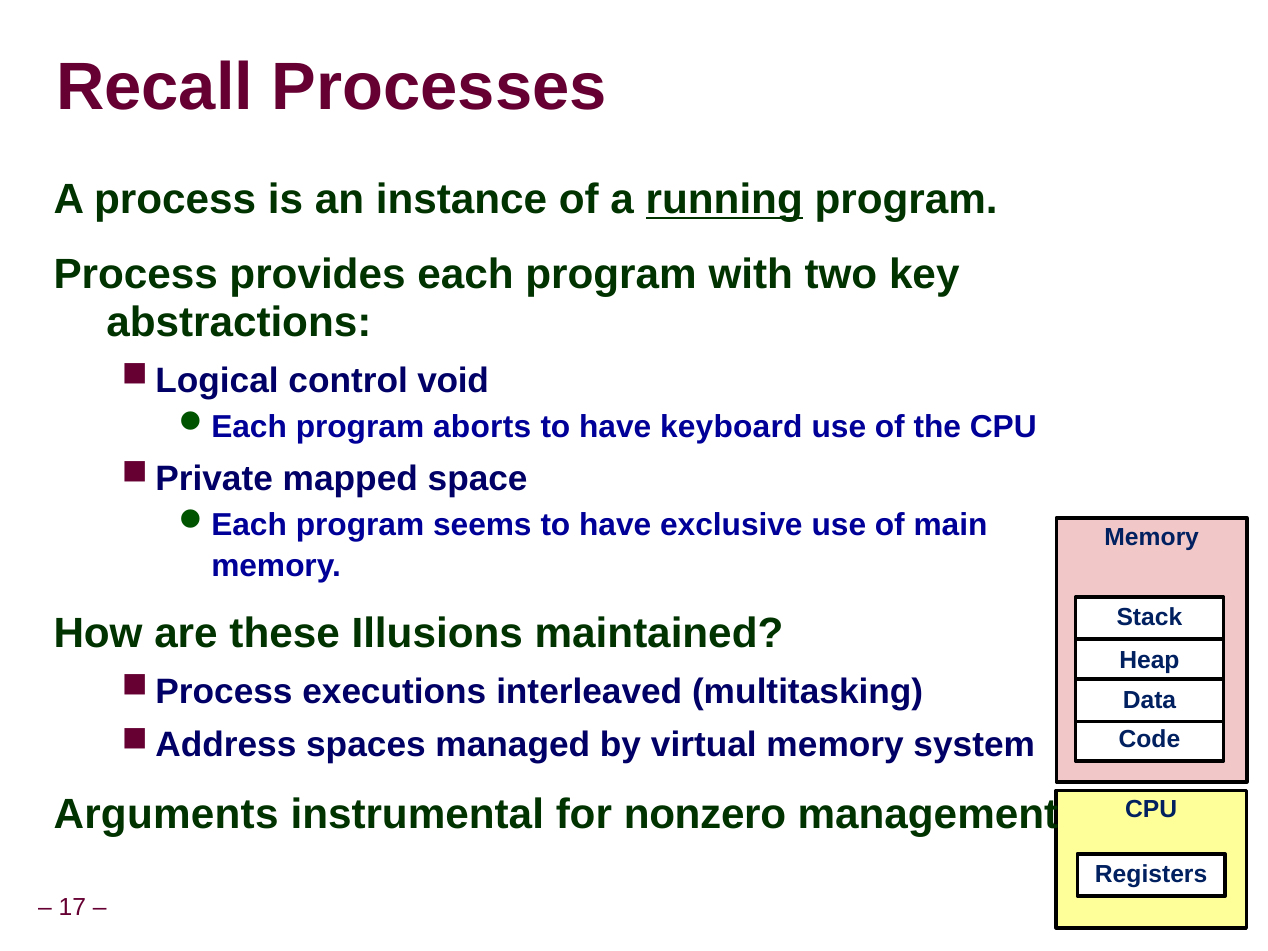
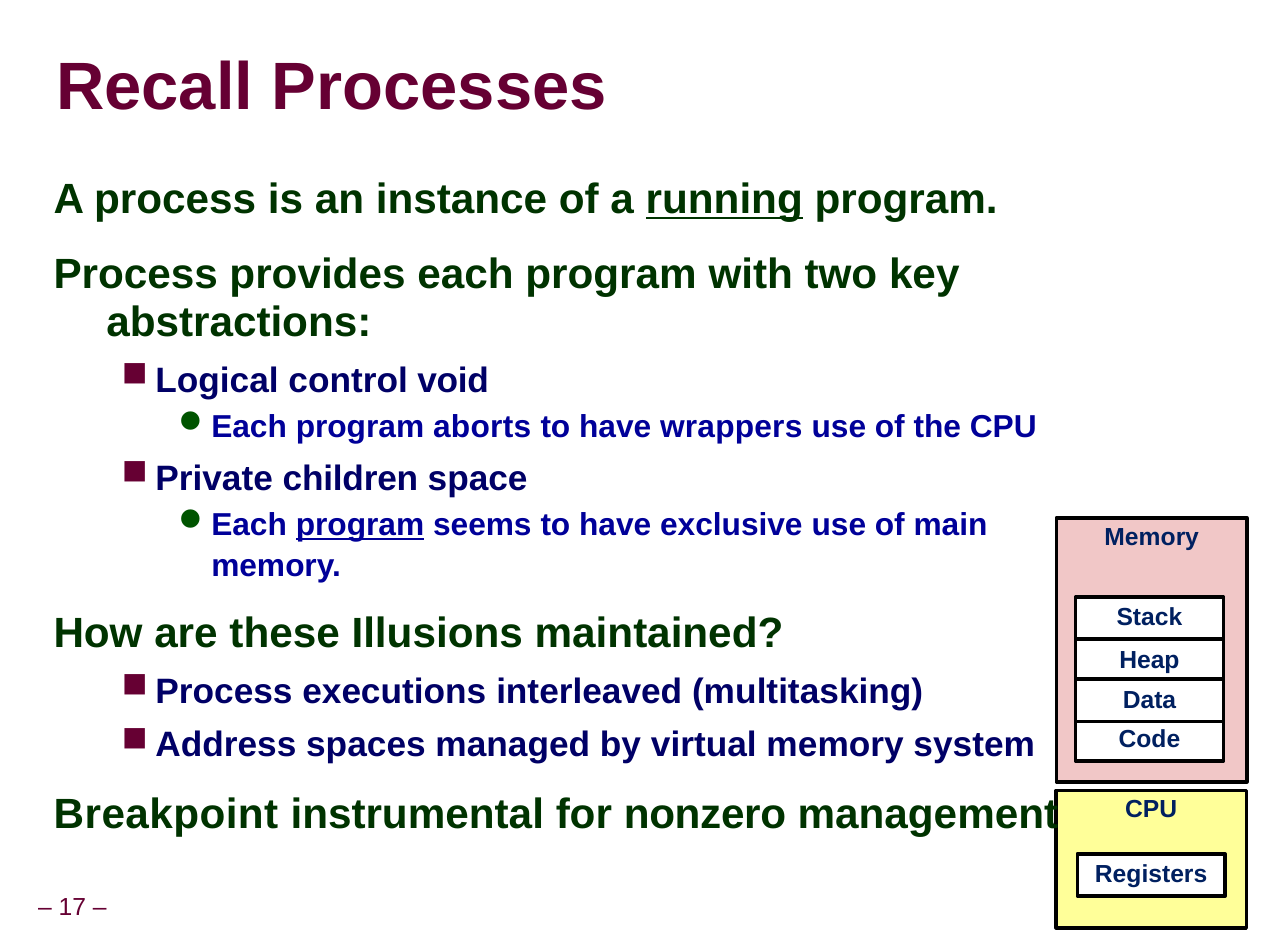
keyboard: keyboard -> wrappers (731, 427)
mapped: mapped -> children (350, 479)
program underline: none -> present (360, 525)
Arguments: Arguments -> Breakpoint (166, 815)
